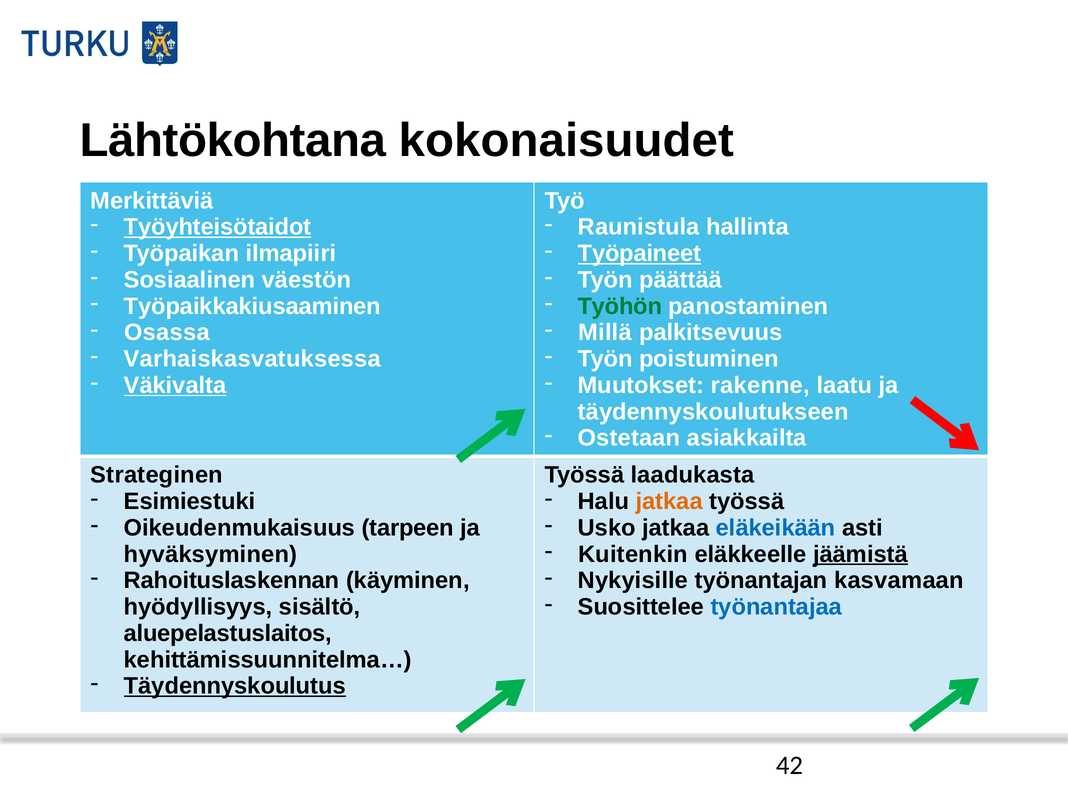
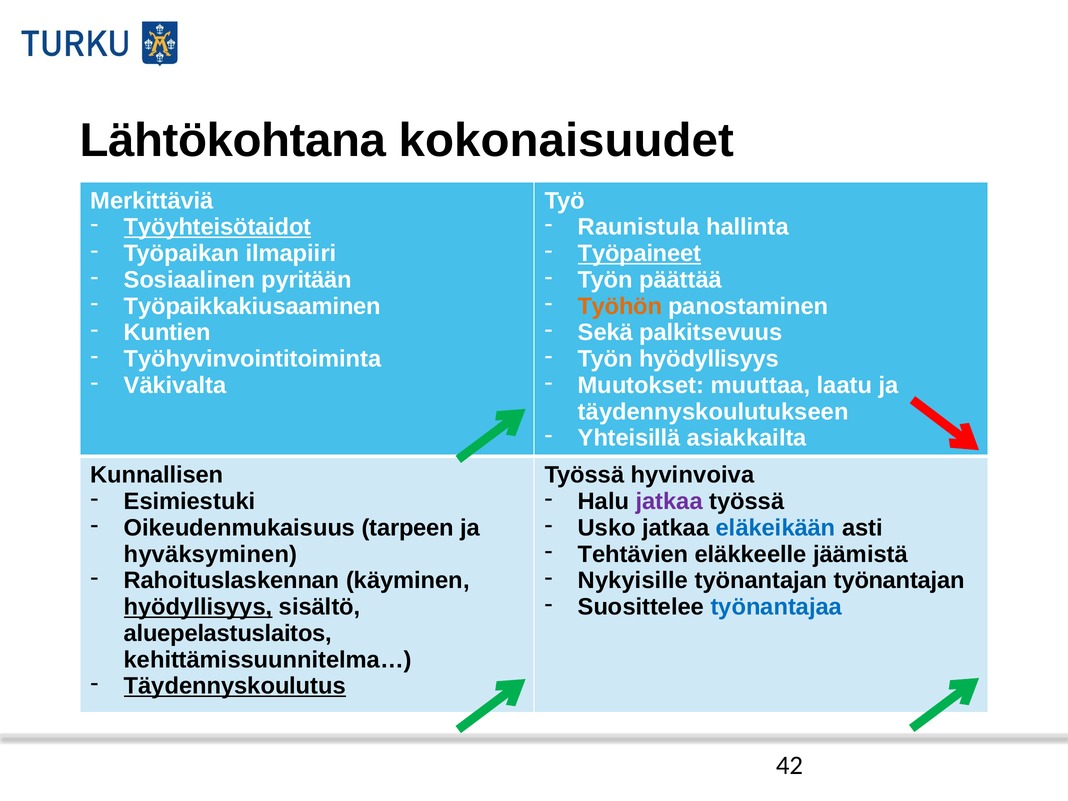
väestön: väestön -> pyritään (307, 280)
Työhön colour: green -> orange (620, 306)
Osassa: Osassa -> Kuntien (167, 333)
Millä: Millä -> Sekä (605, 333)
Varhaiskasvatuksessa: Varhaiskasvatuksessa -> Työhyvinvointitoiminta (253, 359)
Työn poistuminen: poistuminen -> hyödyllisyys (709, 359)
Väkivalta underline: present -> none (175, 385)
rakenne: rakenne -> muuttaa (760, 385)
Ostetaan: Ostetaan -> Yhteisillä (629, 438)
Strateginen: Strateginen -> Kunnallisen (157, 475)
laadukasta: laadukasta -> hyvinvoiva (693, 475)
jatkaa colour: orange -> purple (669, 501)
Kuitenkin: Kuitenkin -> Tehtävien (633, 554)
jäämistä underline: present -> none (860, 554)
työnantajan kasvamaan: kasvamaan -> työnantajan (899, 581)
hyödyllisyys underline: none -> present (198, 607)
